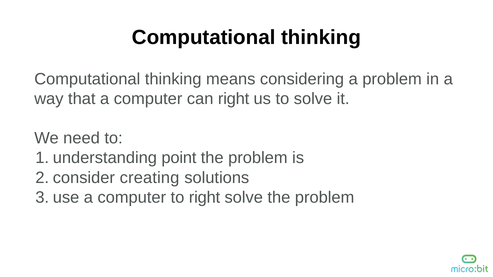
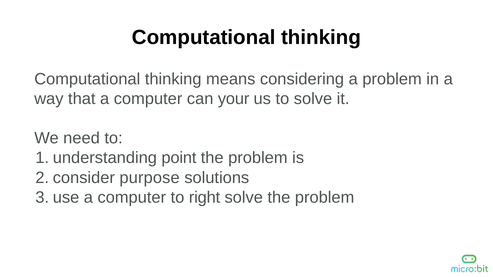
can right: right -> your (234, 99)
creating: creating -> purpose (150, 178)
